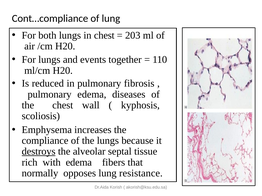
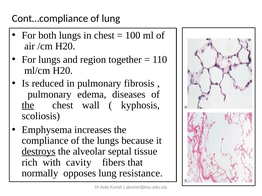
203: 203 -> 100 (133, 35)
events: events -> region (93, 60)
the underline: none -> present (28, 105)
with edema: edema -> cavity (79, 163)
